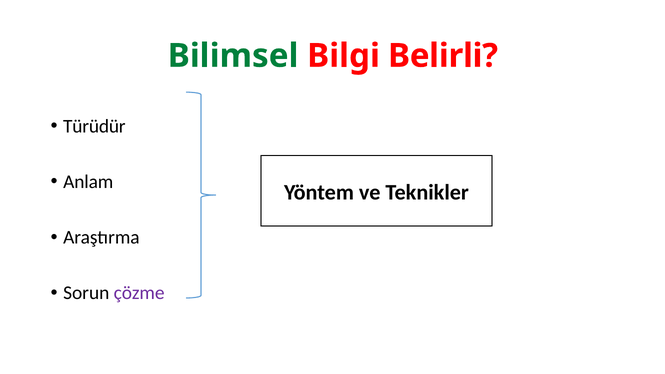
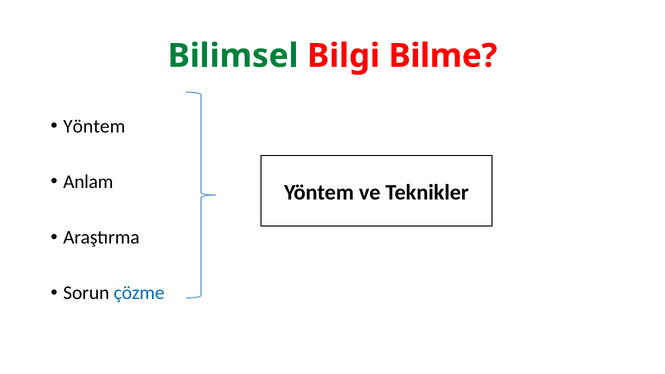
Belirli: Belirli -> Bilme (443, 56)
Türüdür: Türüdür -> Yöntem (94, 126)
çözme colour: purple -> blue (139, 293)
